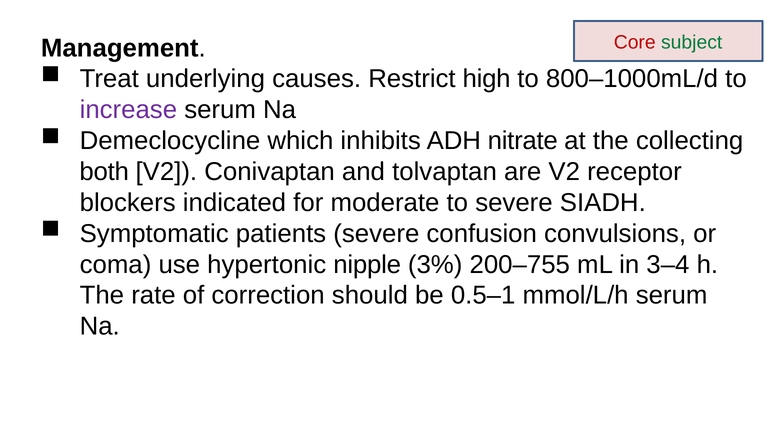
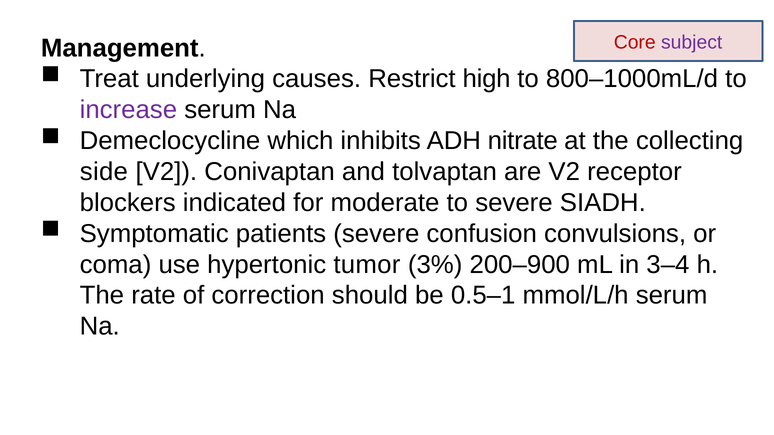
subject colour: green -> purple (692, 42)
both: both -> side (104, 172)
nipple: nipple -> tumor (367, 265)
200–755: 200–755 -> 200–900 (520, 265)
